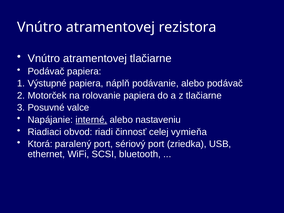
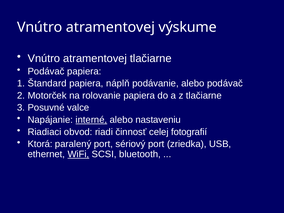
rezistora: rezistora -> výskume (188, 27)
Výstupné: Výstupné -> Štandard (47, 83)
vymieňa: vymieňa -> fotografií (189, 132)
WiFi underline: none -> present (78, 154)
